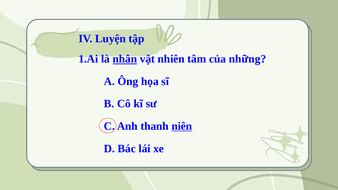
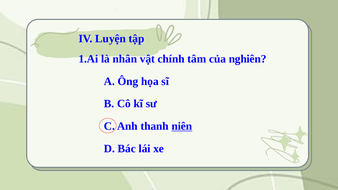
nhân underline: present -> none (125, 59)
nhiên: nhiên -> chính (171, 59)
những: những -> nghiên (248, 59)
